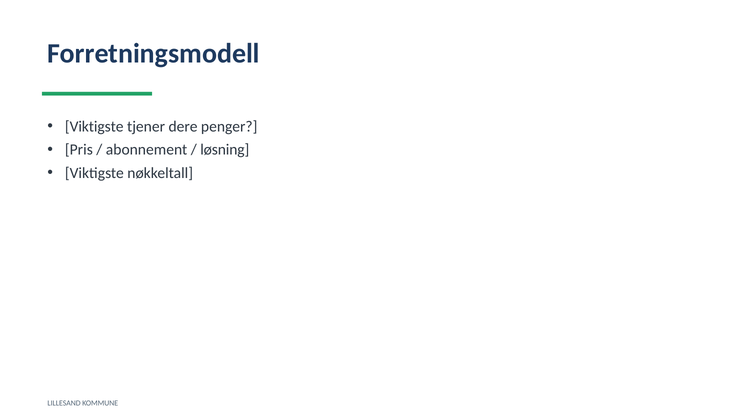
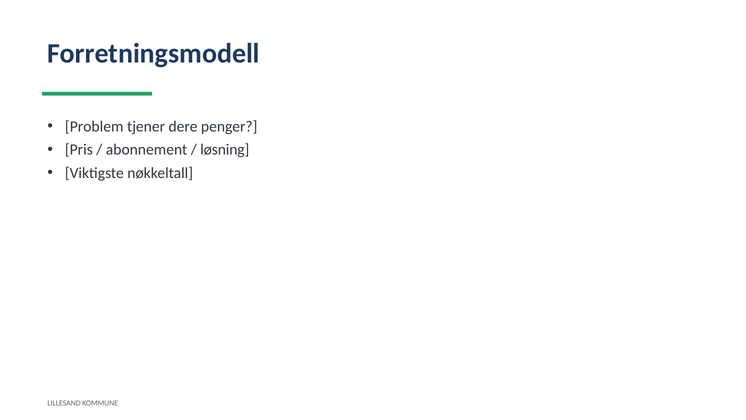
Viktigste: Viktigste -> Problem (94, 126)
